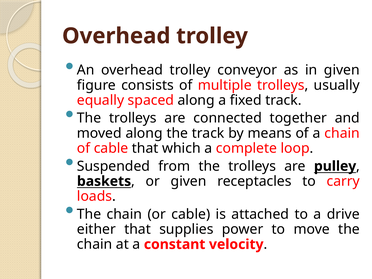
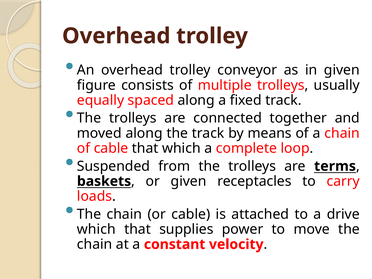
pulley: pulley -> terms (335, 166)
either: either -> which (96, 229)
